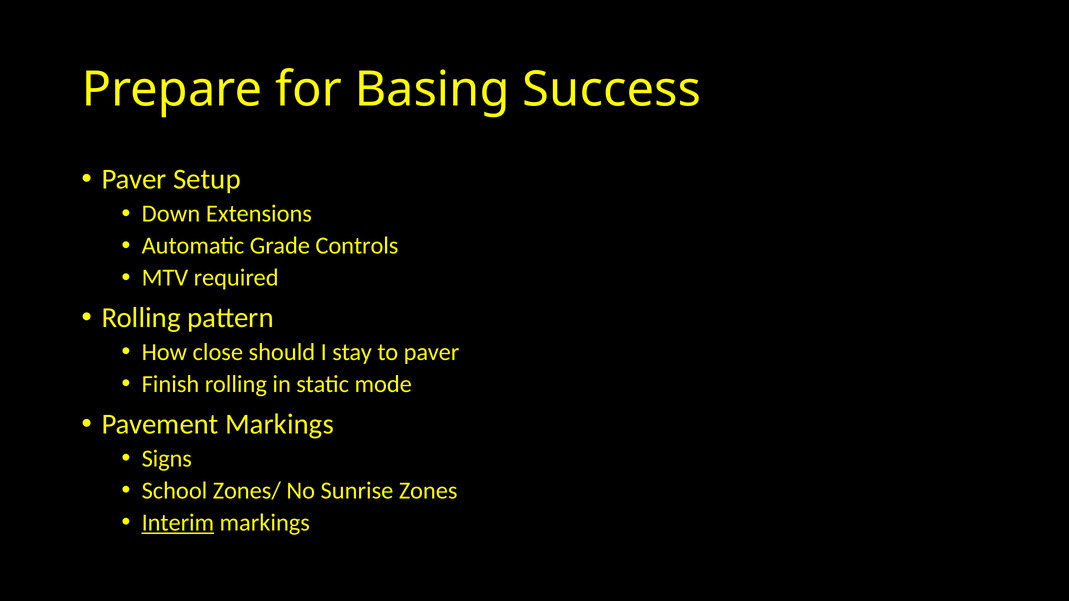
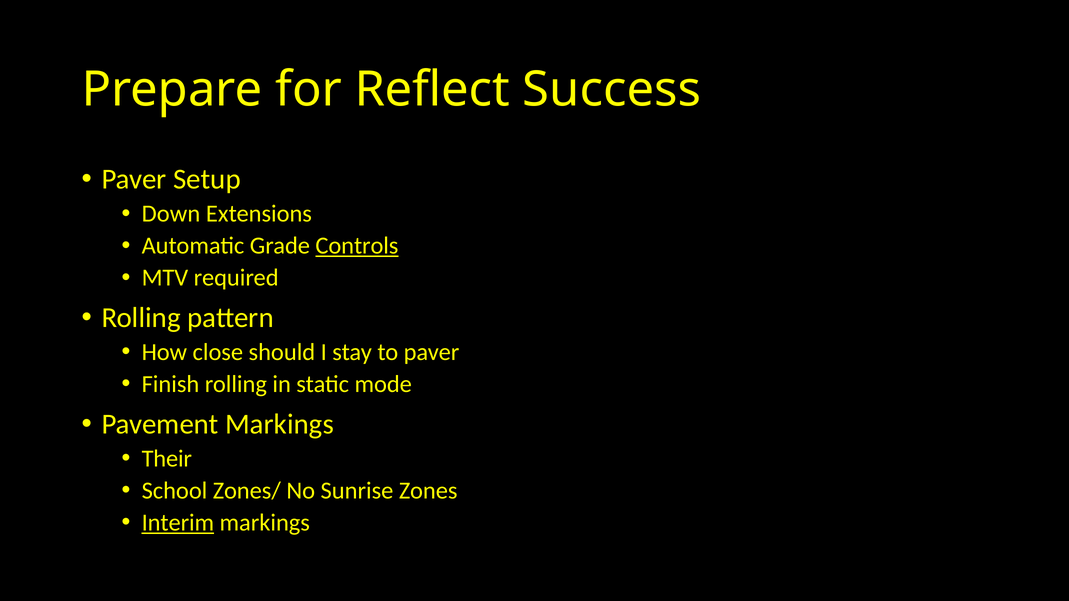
Basing: Basing -> Reflect (432, 90)
Controls underline: none -> present (357, 246)
Signs: Signs -> Their (167, 459)
